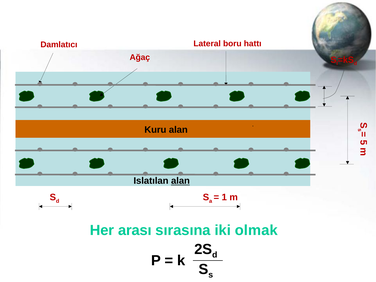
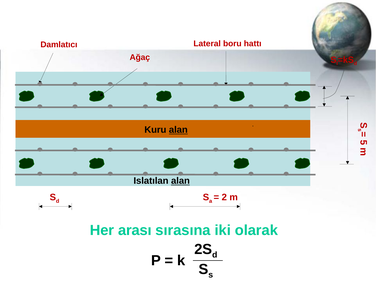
alan underline: none -> present (178, 130)
1: 1 -> 2 (224, 197)
olmak: olmak -> olarak (256, 230)
